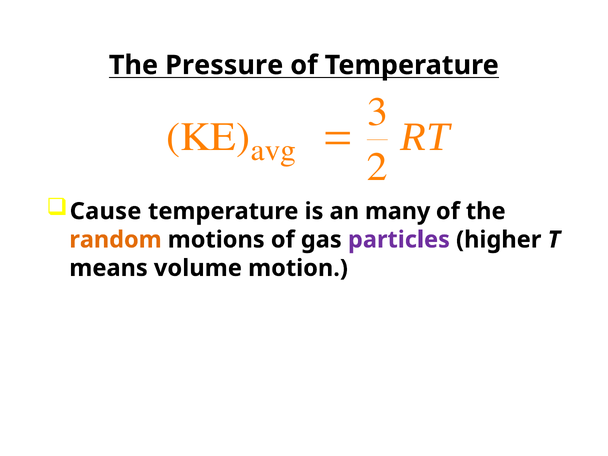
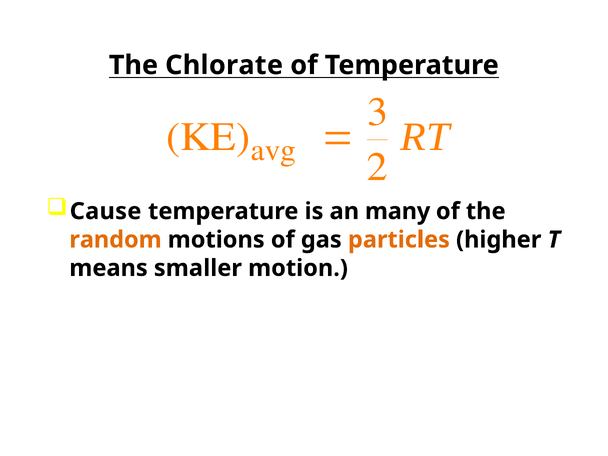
Pressure: Pressure -> Chlorate (224, 65)
particles colour: purple -> orange (399, 240)
volume: volume -> smaller (198, 268)
